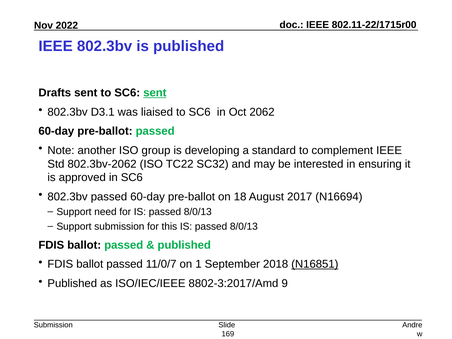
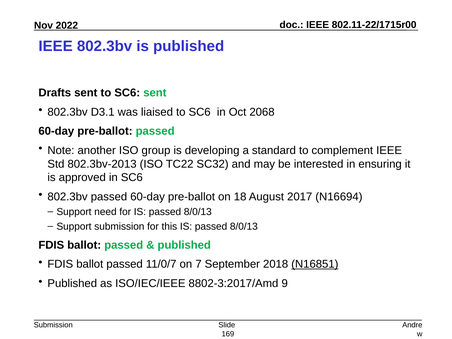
sent underline: present -> none (155, 93)
2062: 2062 -> 2068 (262, 112)
802.3bv-2062: 802.3bv-2062 -> 802.3bv-2013 (102, 164)
1: 1 -> 7 (198, 264)
